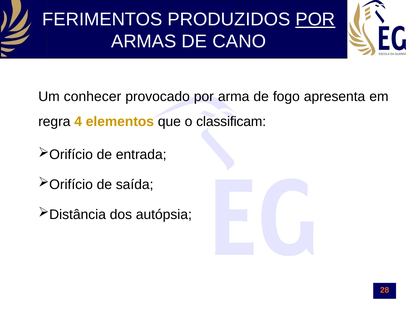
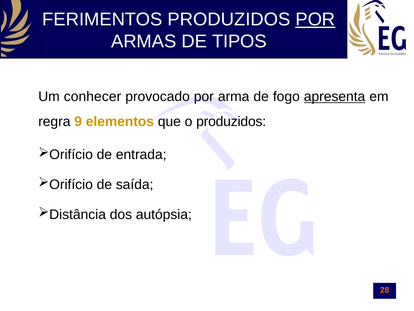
CANO: CANO -> TIPOS (239, 41)
apresenta underline: none -> present (335, 97)
4: 4 -> 9 (78, 121)
o classificam: classificam -> produzidos (231, 121)
